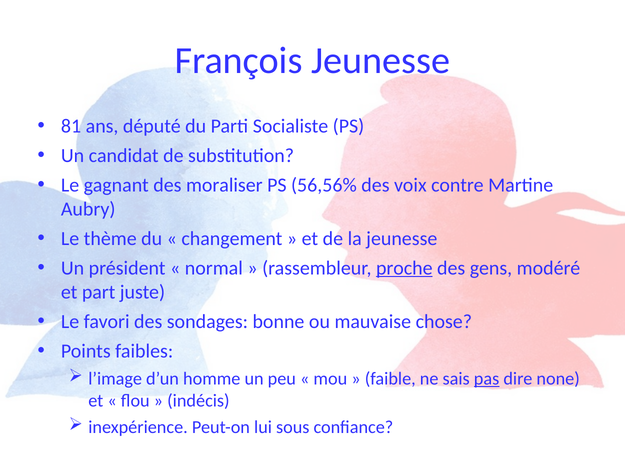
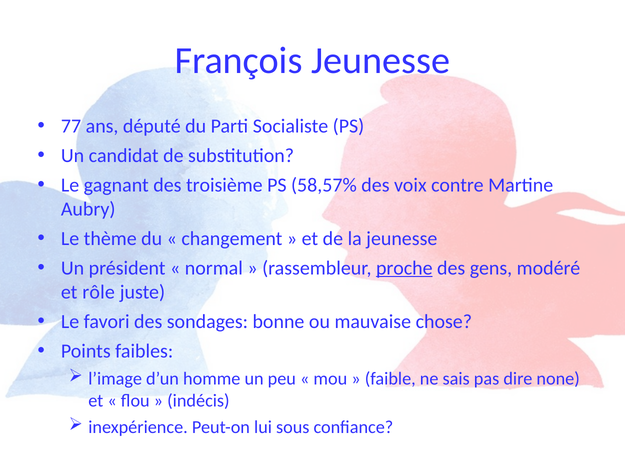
81: 81 -> 77 (71, 126)
moraliser: moraliser -> troisième (224, 185)
56,56%: 56,56% -> 58,57% (324, 185)
part: part -> rôle (99, 292)
pas underline: present -> none (487, 378)
